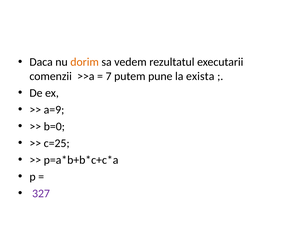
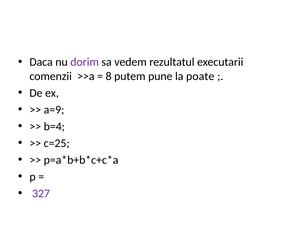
dorim colour: orange -> purple (85, 62)
7: 7 -> 8 (109, 76)
exista: exista -> poate (200, 76)
b=0: b=0 -> b=4 (54, 127)
